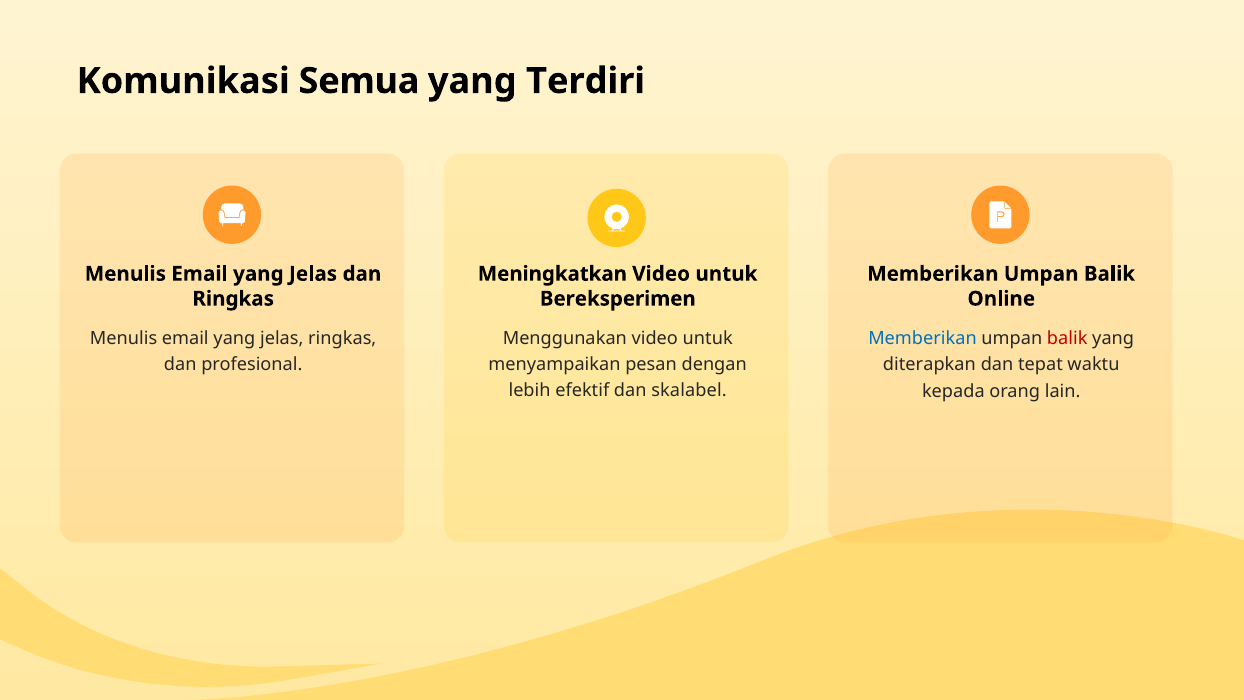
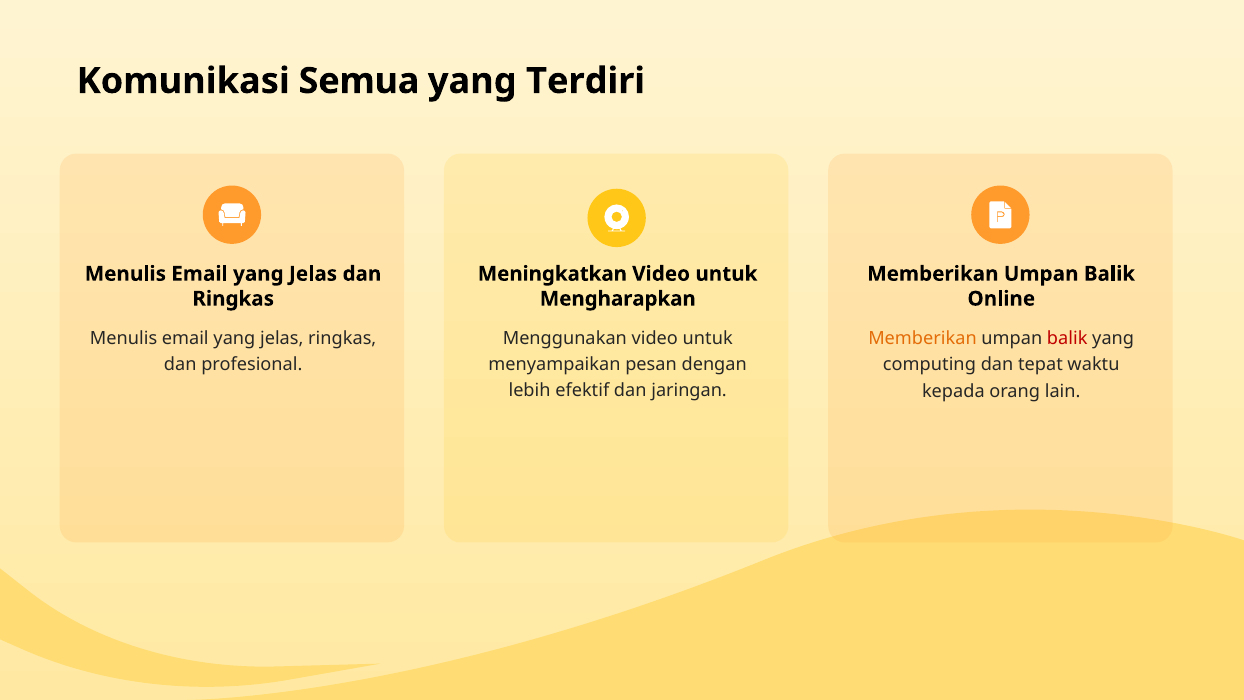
Bereksperimen: Bereksperimen -> Mengharapkan (618, 299)
Memberikan colour: blue -> orange (922, 339)
diterapkan: diterapkan -> computing (929, 365)
skalabel: skalabel -> jaringan (689, 391)
